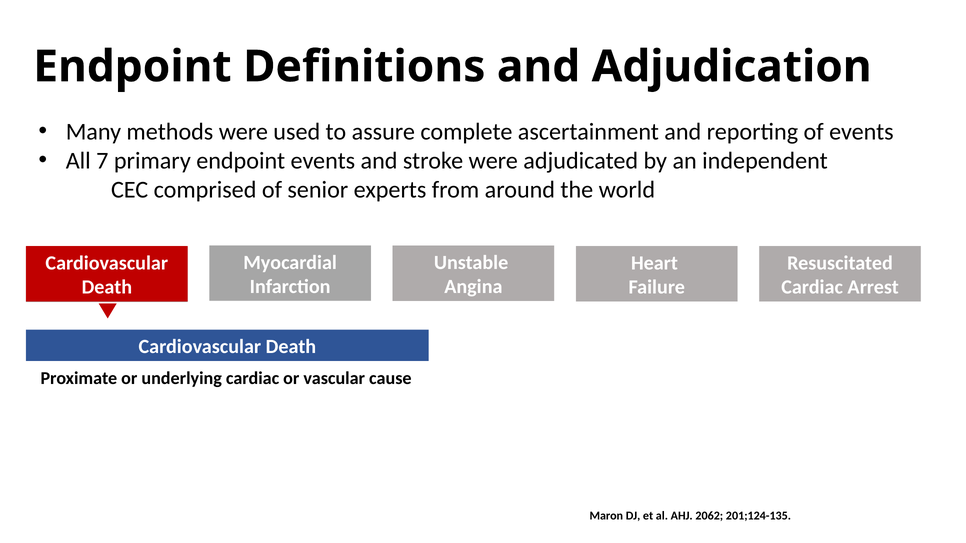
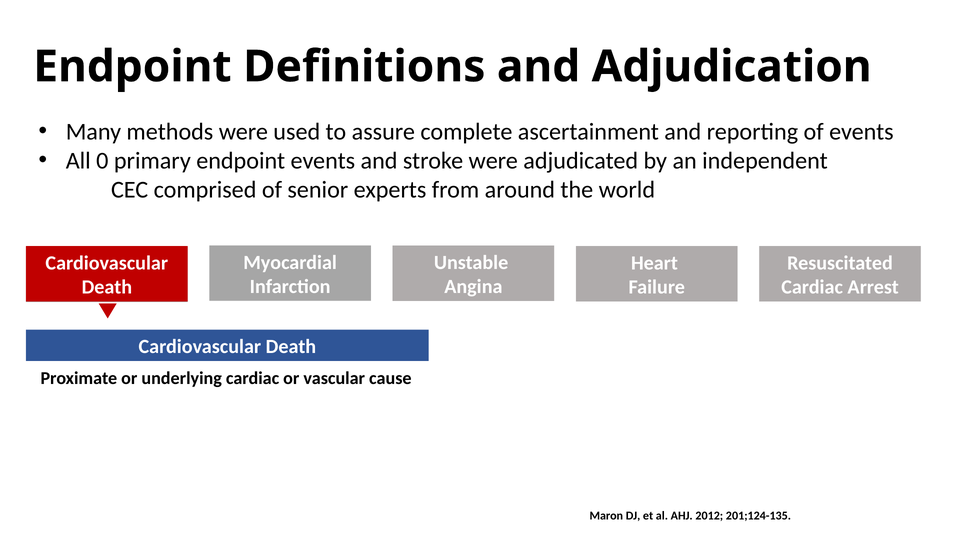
7: 7 -> 0 (102, 161)
2062: 2062 -> 2012 (709, 516)
